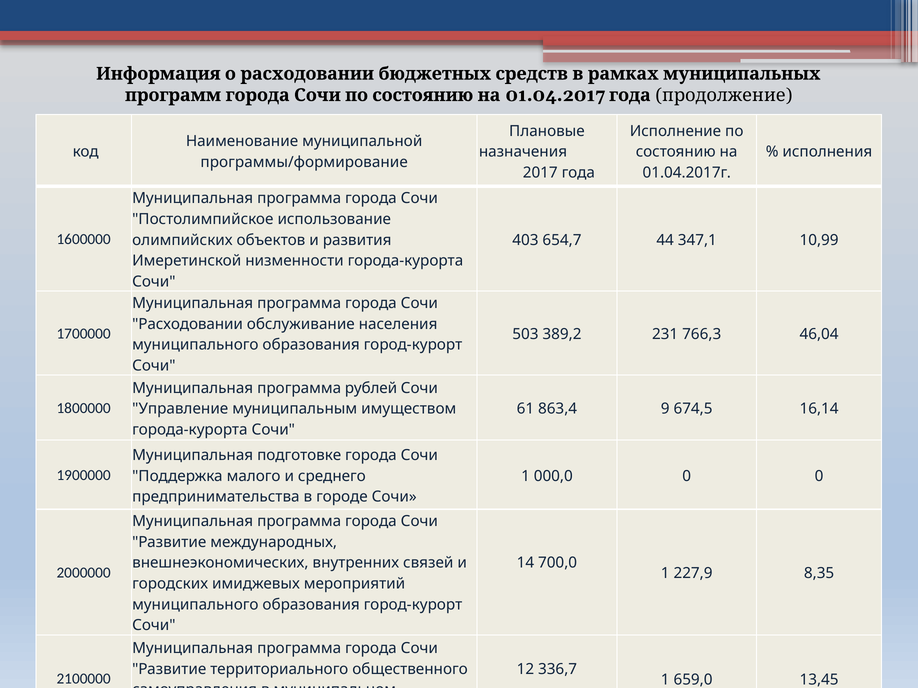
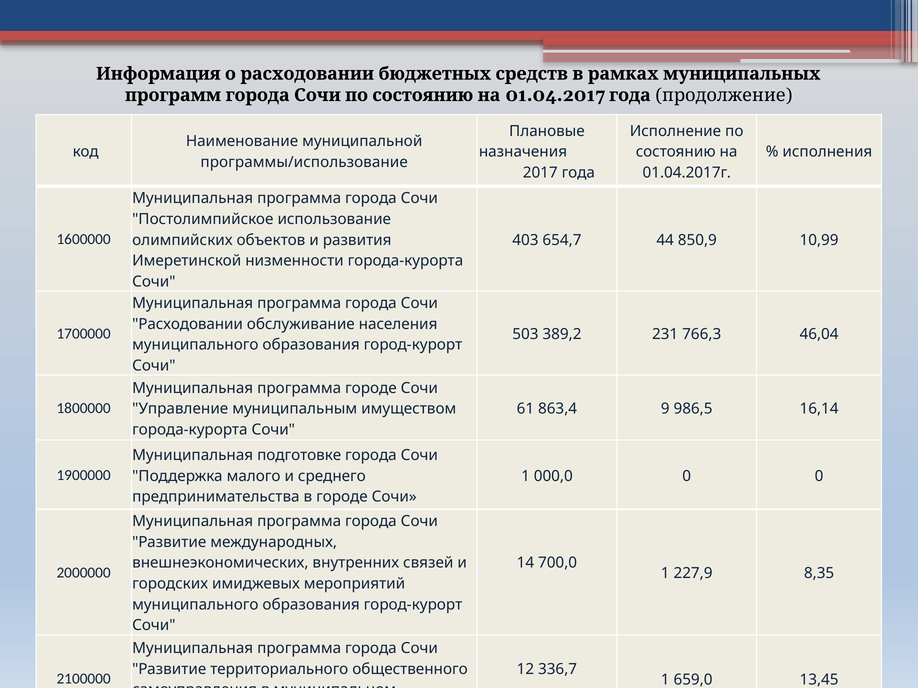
программы/формирование: программы/формирование -> программы/использование (304, 162)
347,1: 347,1 -> 850,9 (697, 240)
программа рублей: рублей -> городе (371, 388)
674,5: 674,5 -> 986,5 (693, 409)
